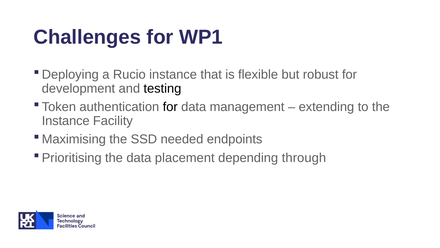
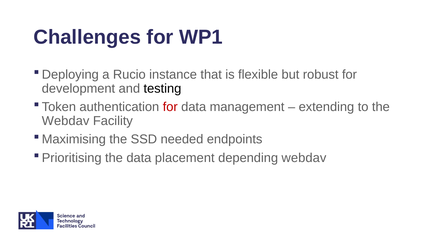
for colour: black -> red (170, 107)
Instance: Instance -> Webdav (66, 121)
depending through: through -> webdav (304, 157)
